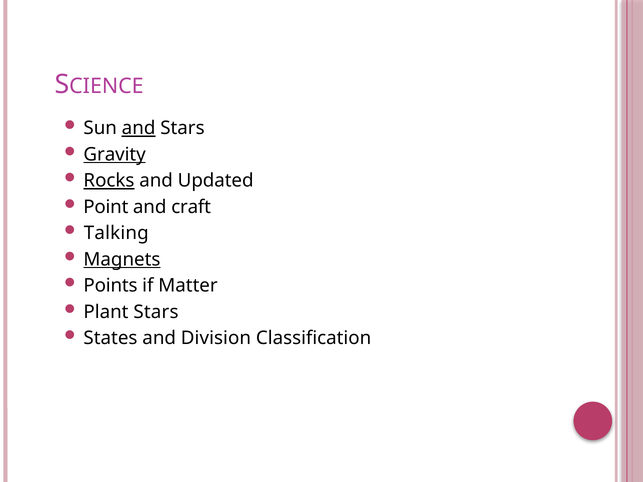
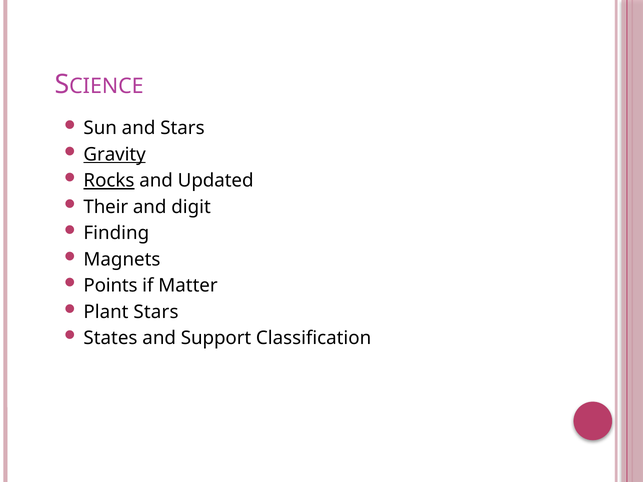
and underline: present -> none (139, 128)
Point: Point -> Their (106, 207)
craft: craft -> digit (191, 207)
Talking: Talking -> Finding (116, 233)
Magnets underline: present -> none (122, 260)
Division: Division -> Support (216, 338)
